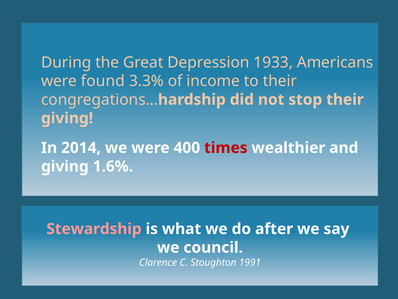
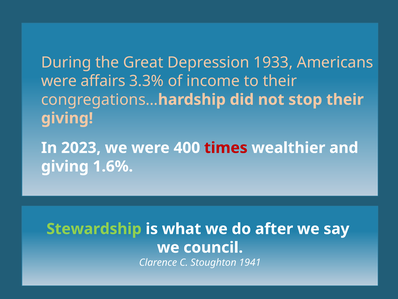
found: found -> affairs (103, 81)
2014: 2014 -> 2023 (81, 148)
Stewardship colour: pink -> light green (94, 229)
1991: 1991 -> 1941 (250, 262)
